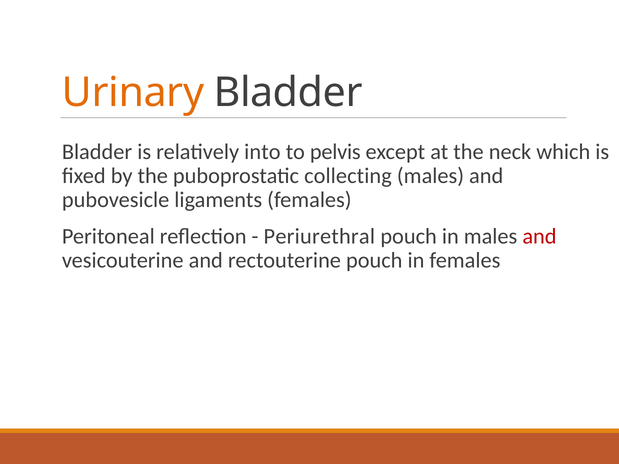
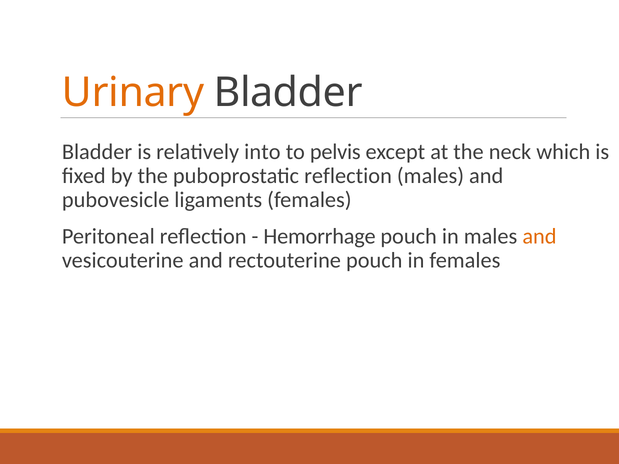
puboprostatic collecting: collecting -> reflection (348, 176)
Periurethral: Periurethral -> Hemorrhage (320, 236)
and colour: red -> orange (539, 236)
